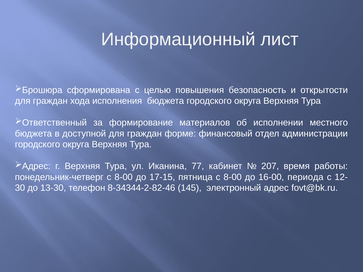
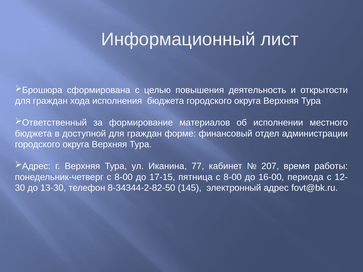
безопасность: безопасность -> деятельность (257, 90)
8-34344-2-82-46: 8-34344-2-82-46 -> 8-34344-2-82-50 (141, 188)
